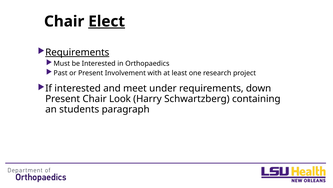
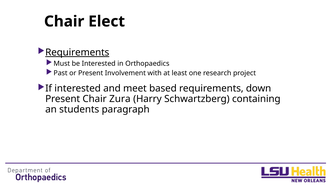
Elect underline: present -> none (107, 21)
under: under -> based (163, 88)
Look: Look -> Zura (120, 99)
